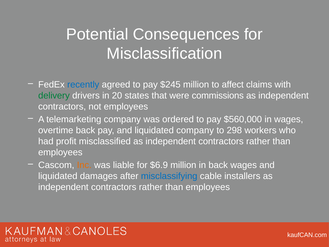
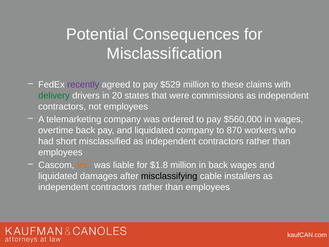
recently colour: blue -> purple (83, 85)
$245: $245 -> $529 (170, 85)
affect: affect -> these (233, 85)
298: 298 -> 870 (234, 130)
profit: profit -> short (66, 141)
$6.9: $6.9 -> $1.8 (159, 165)
misclassifying colour: blue -> black (169, 176)
